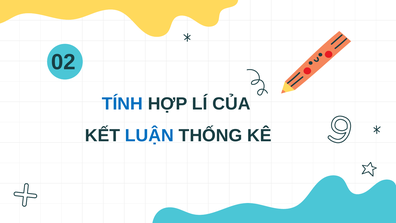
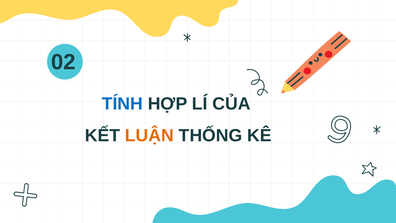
LUẬN colour: blue -> orange (149, 135)
